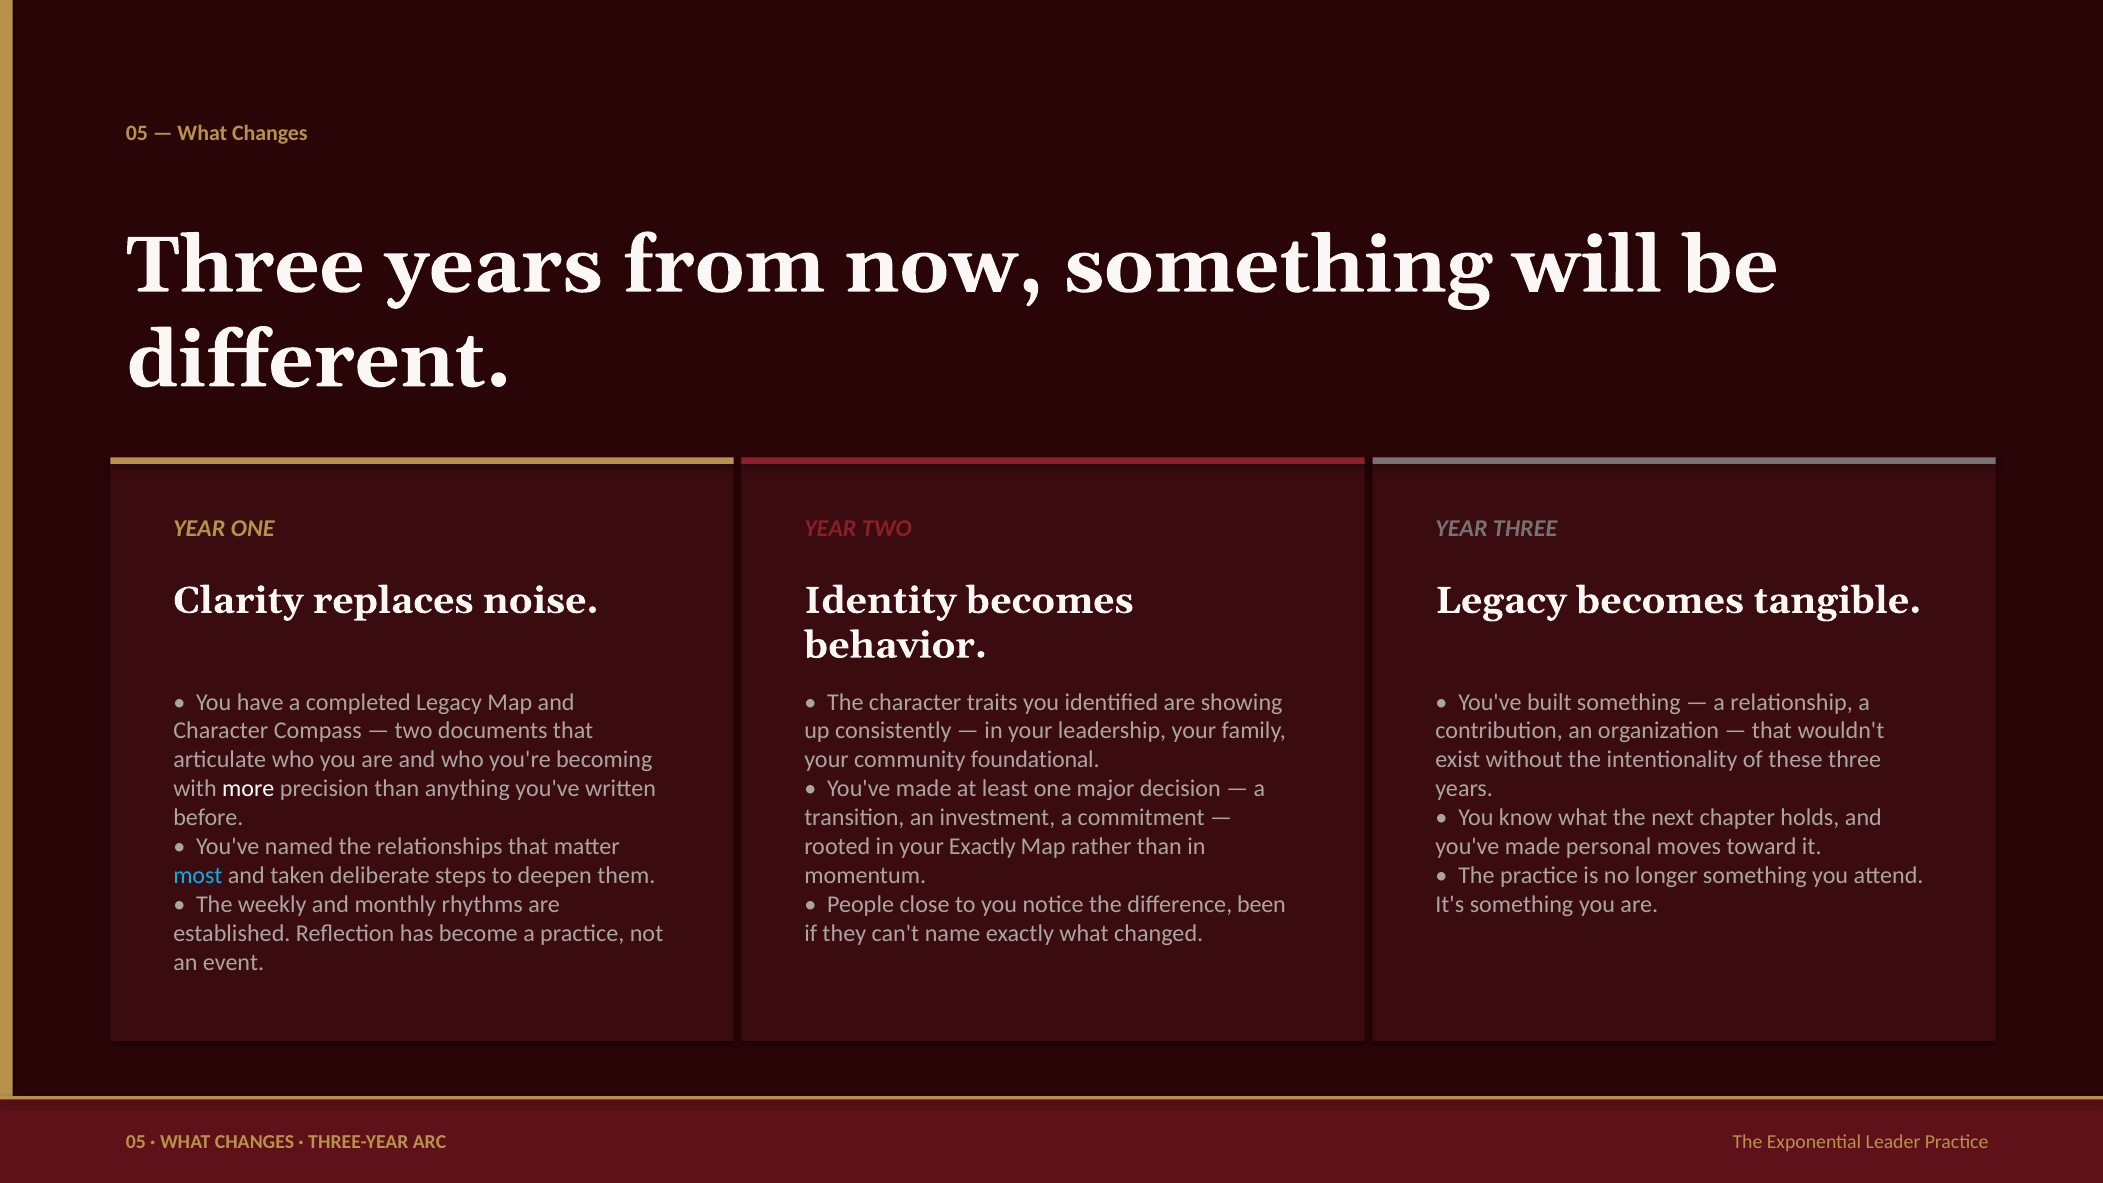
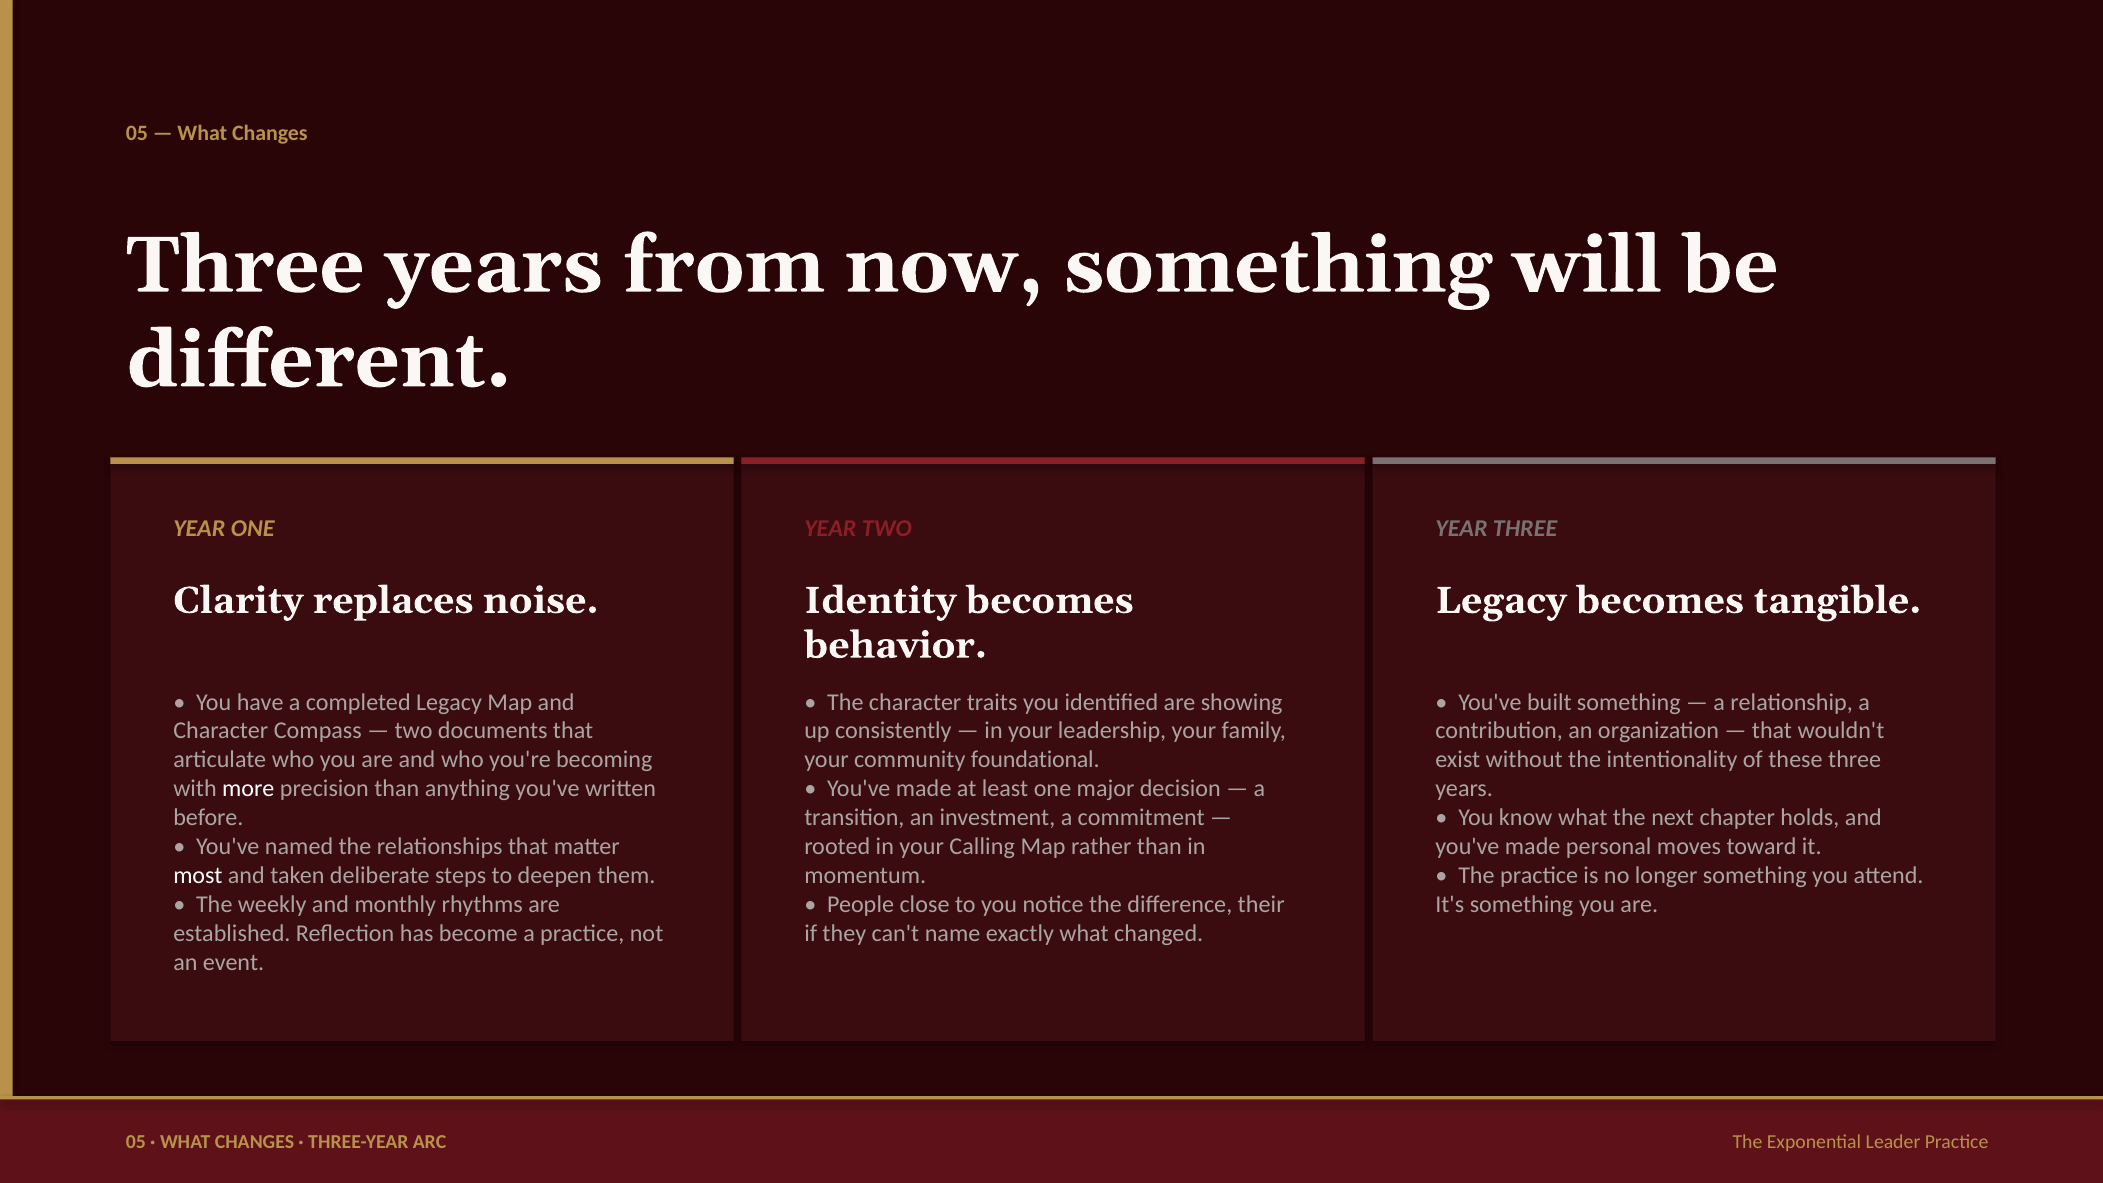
your Exactly: Exactly -> Calling (982, 847)
most colour: light blue -> white (198, 876)
been: been -> their (1261, 905)
